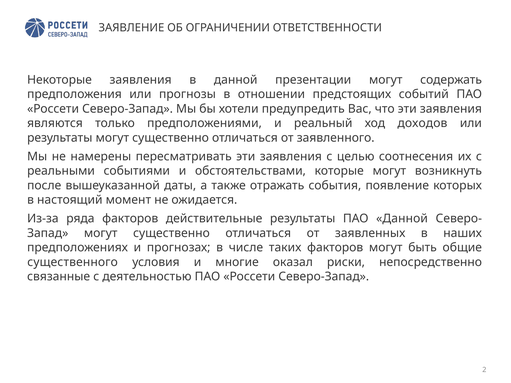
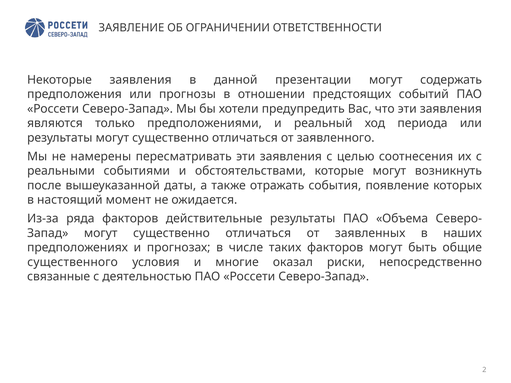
доходов: доходов -> периода (422, 123)
ПАО Данной: Данной -> Объема (402, 219)
